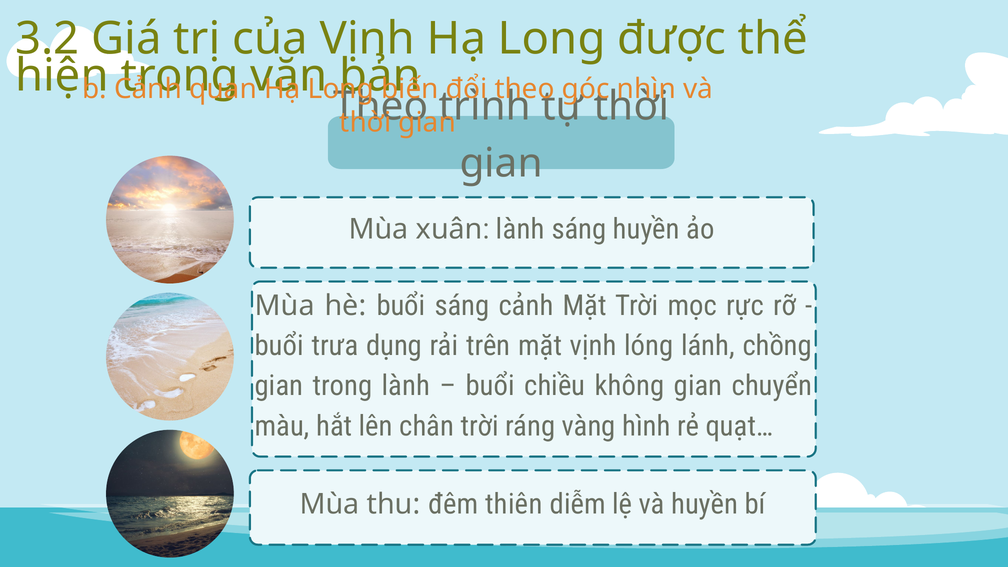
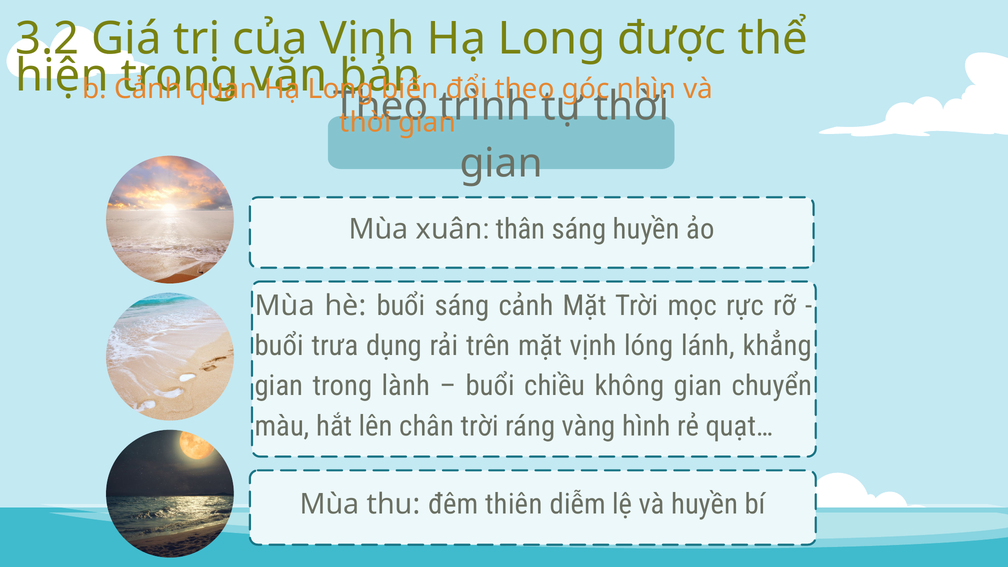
lành: lành -> thân (521, 229)
chồng: chồng -> khẳng (777, 346)
